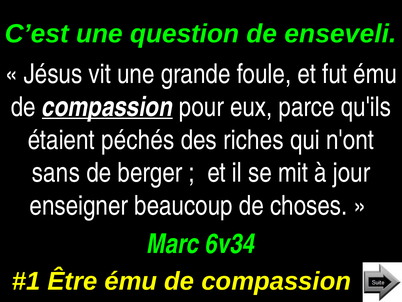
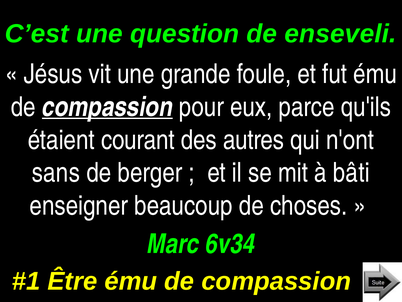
péchés: péchés -> courant (138, 140)
riches: riches -> autres (254, 140)
jour: jour -> bâti (351, 173)
